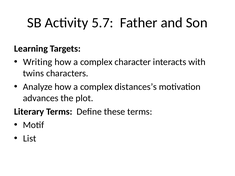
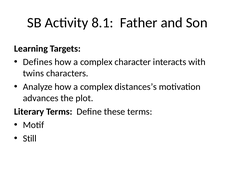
5.7: 5.7 -> 8.1 (102, 23)
Writing: Writing -> Defines (38, 62)
List: List -> Still (30, 139)
